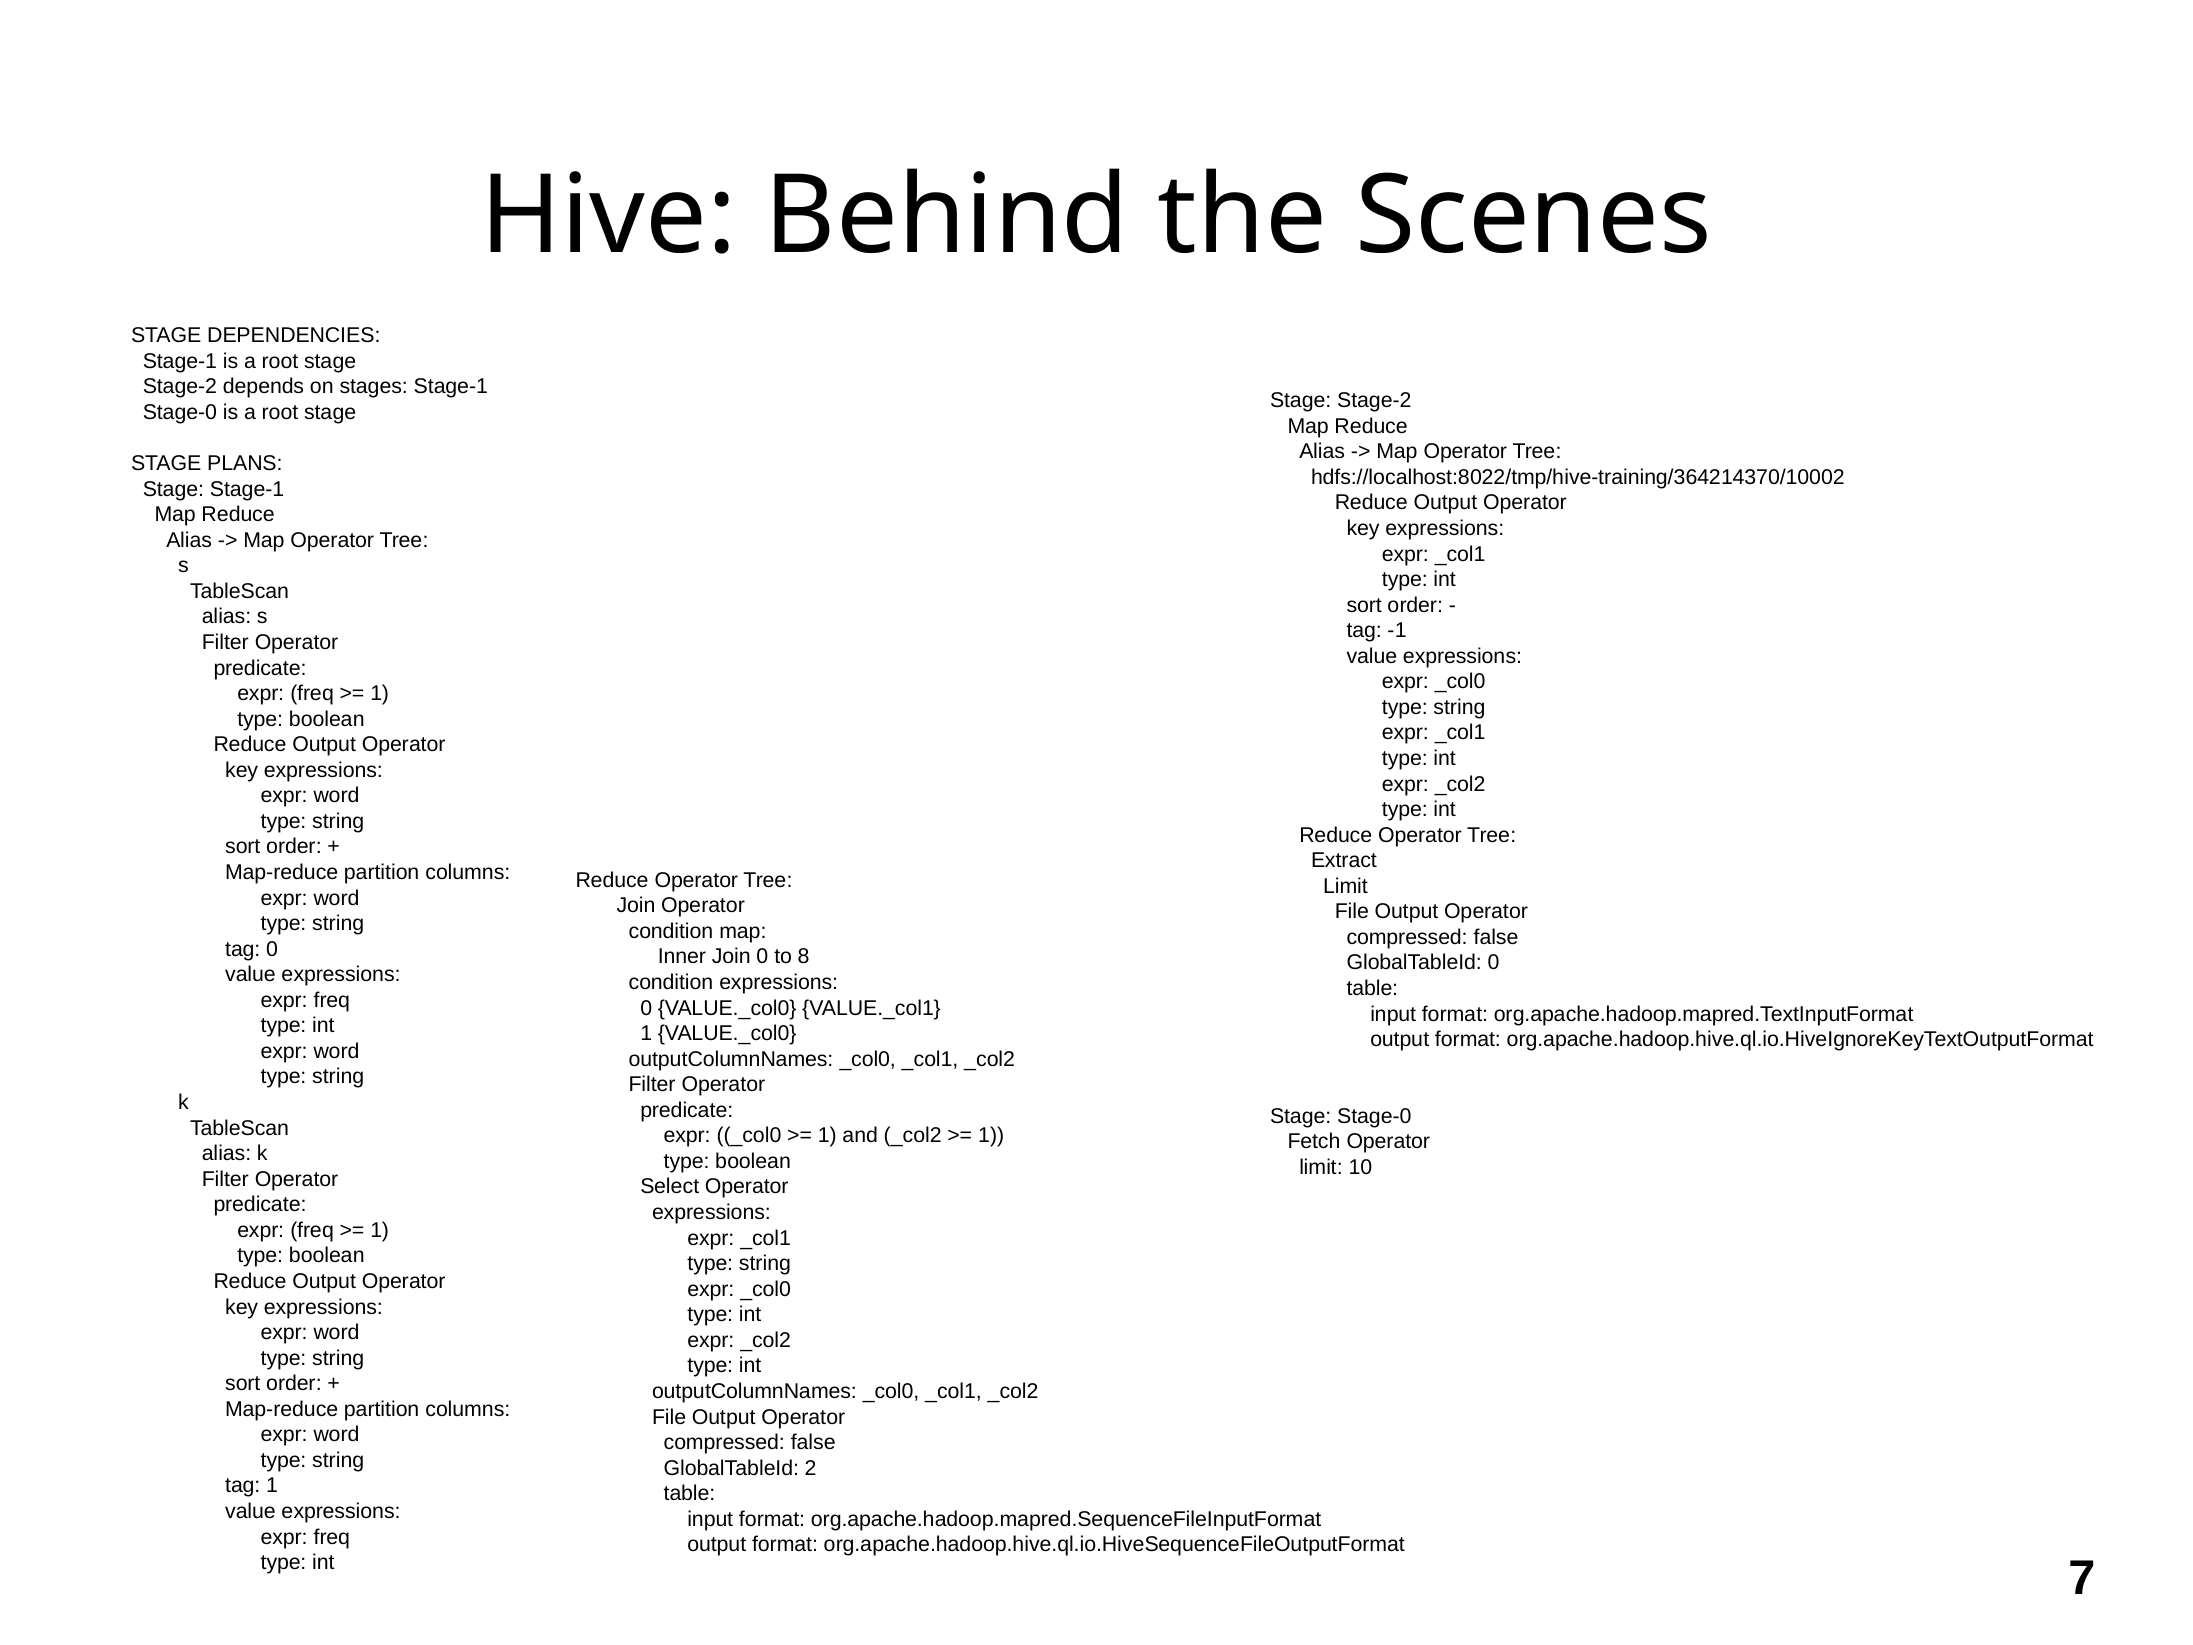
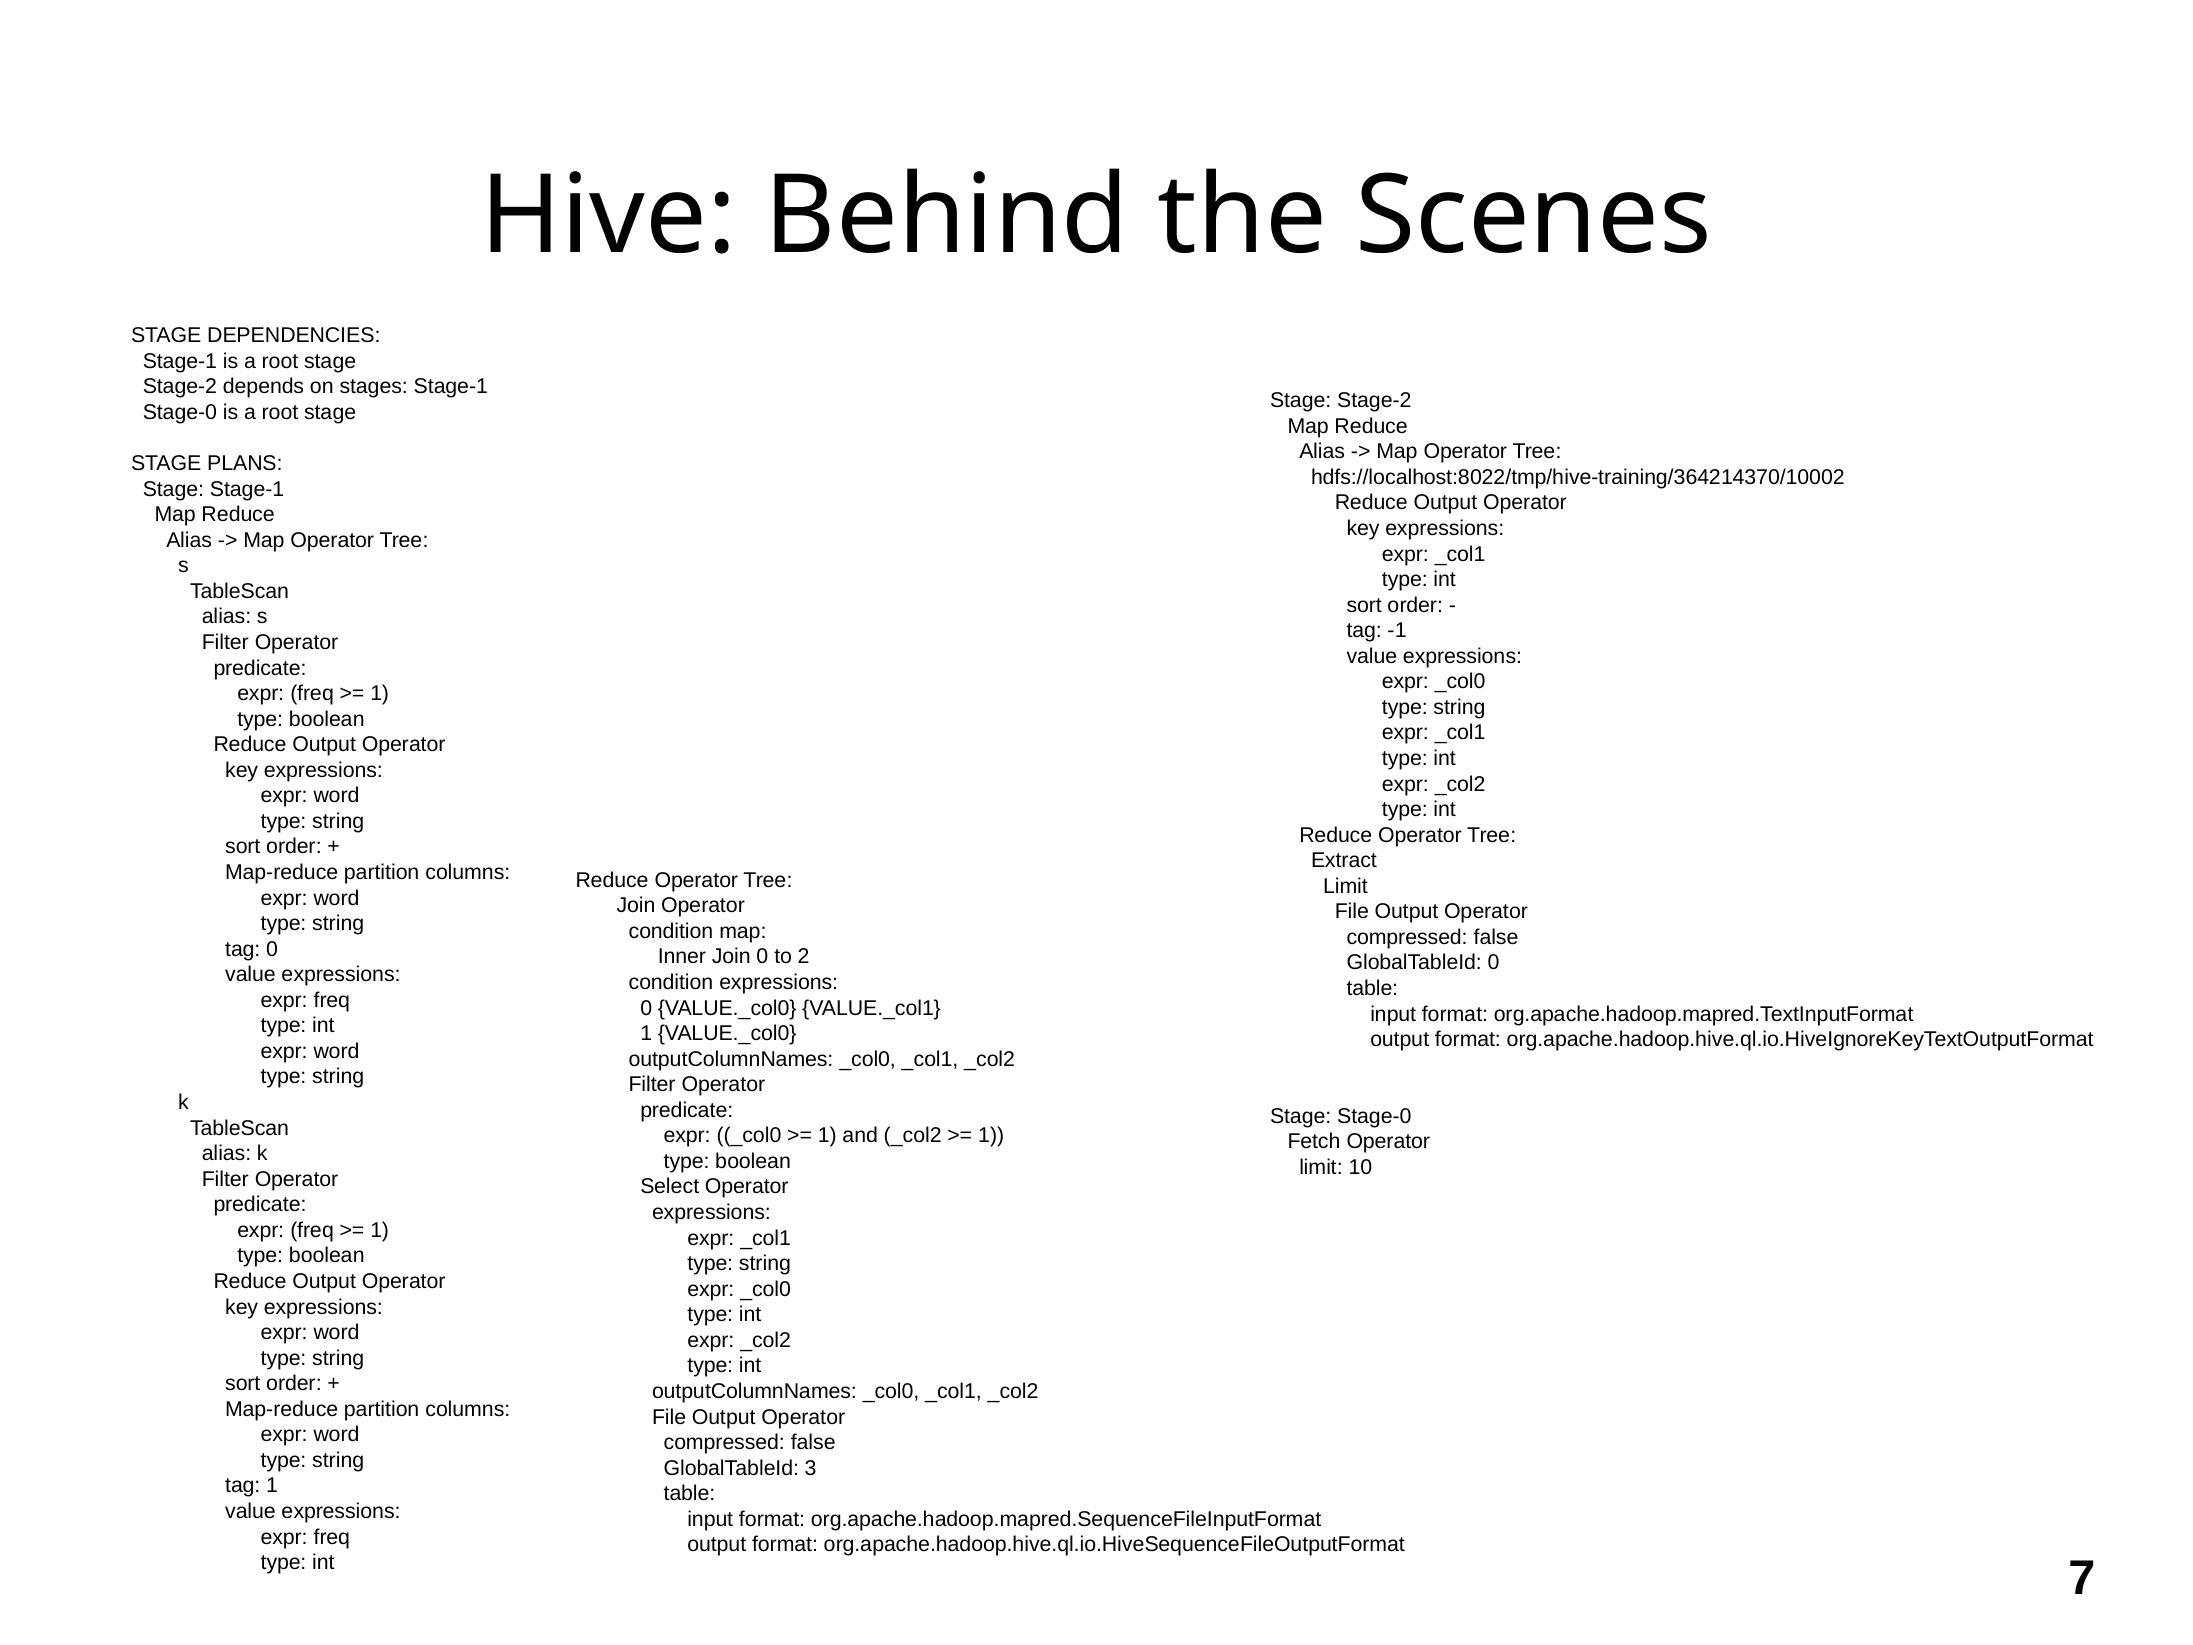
8: 8 -> 2 (804, 957)
2: 2 -> 3 (811, 1468)
